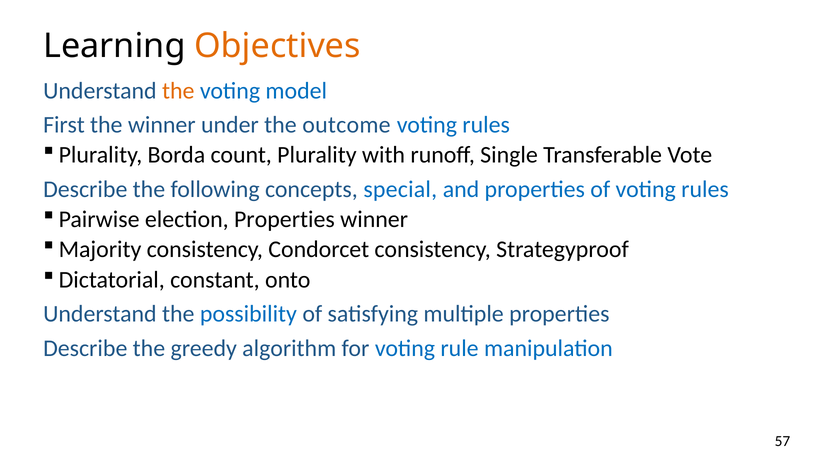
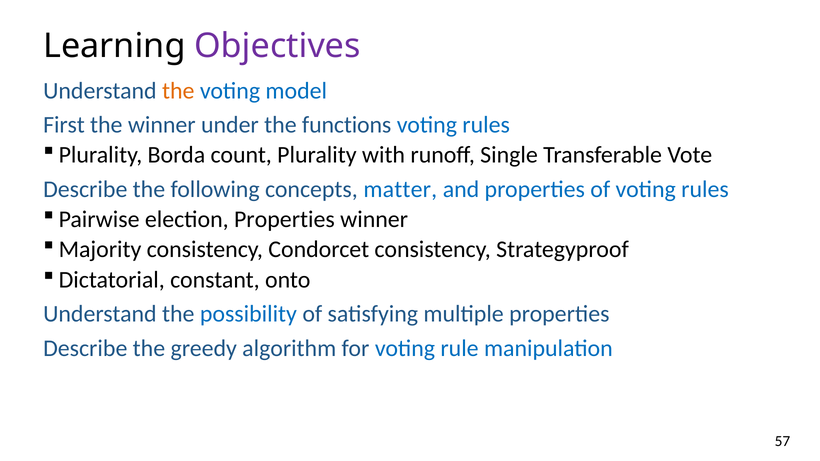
Objectives colour: orange -> purple (277, 46)
outcome: outcome -> functions (347, 125)
special: special -> matter (400, 190)
